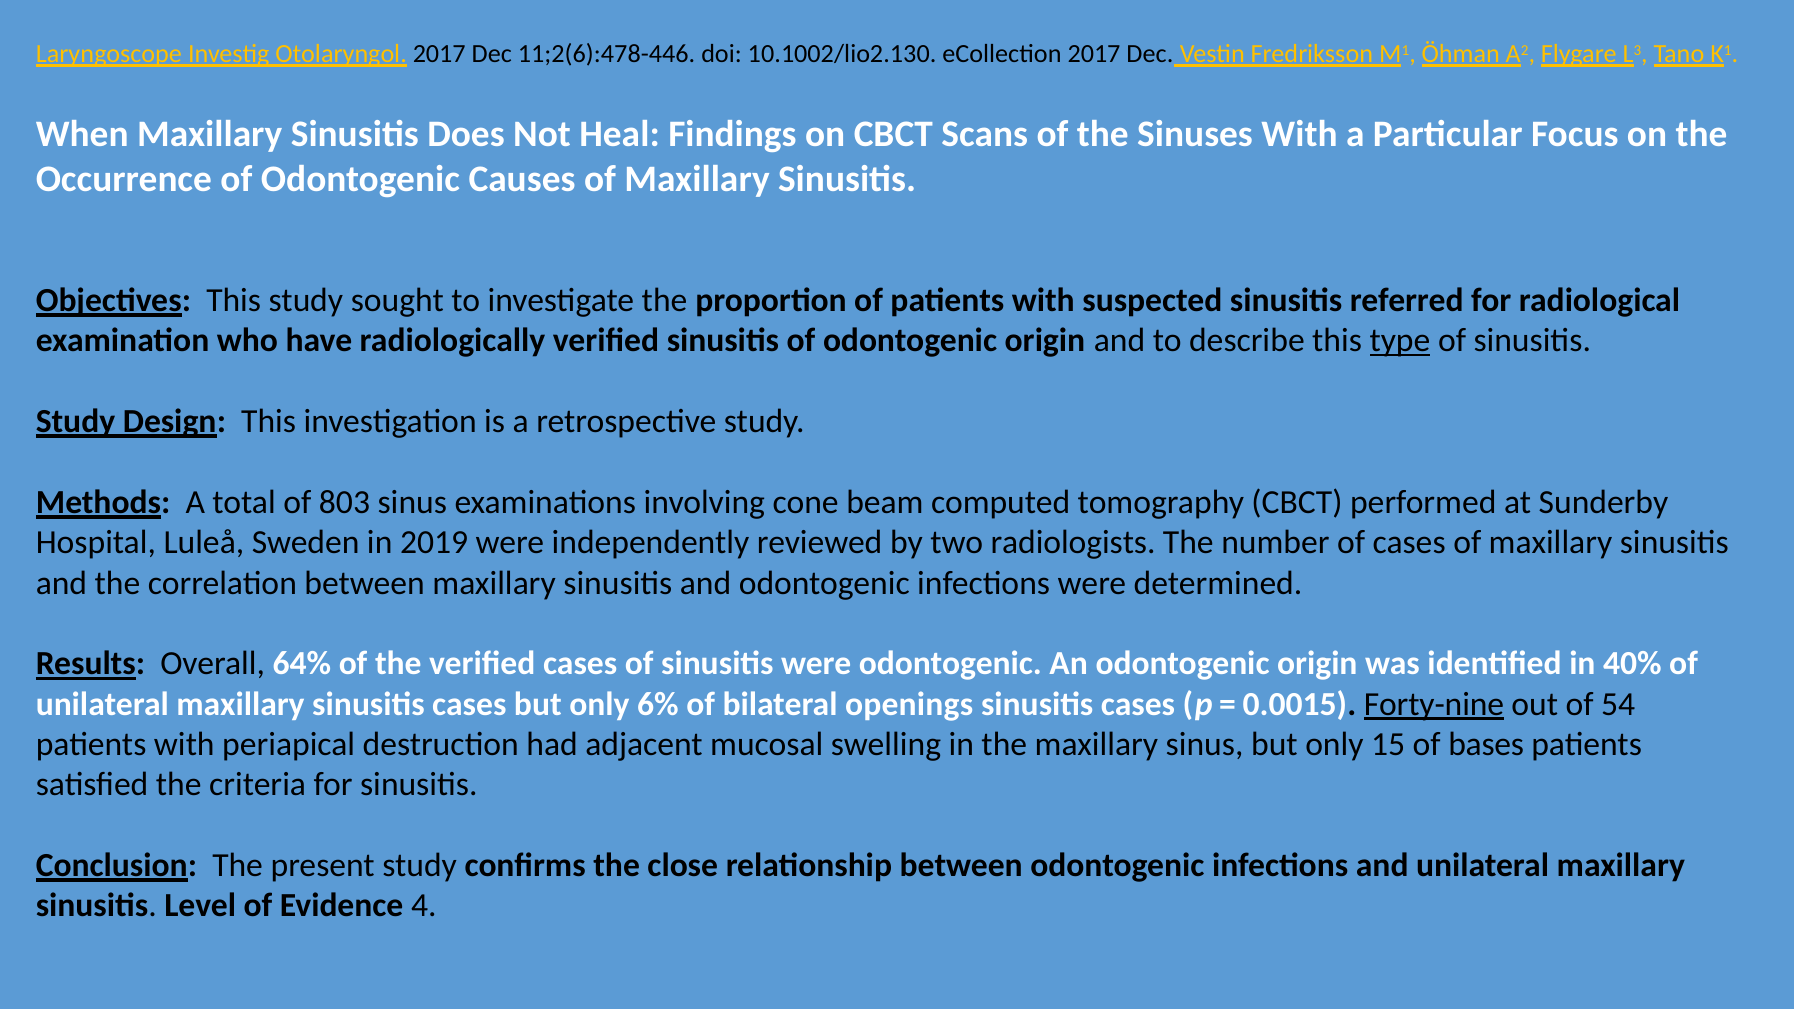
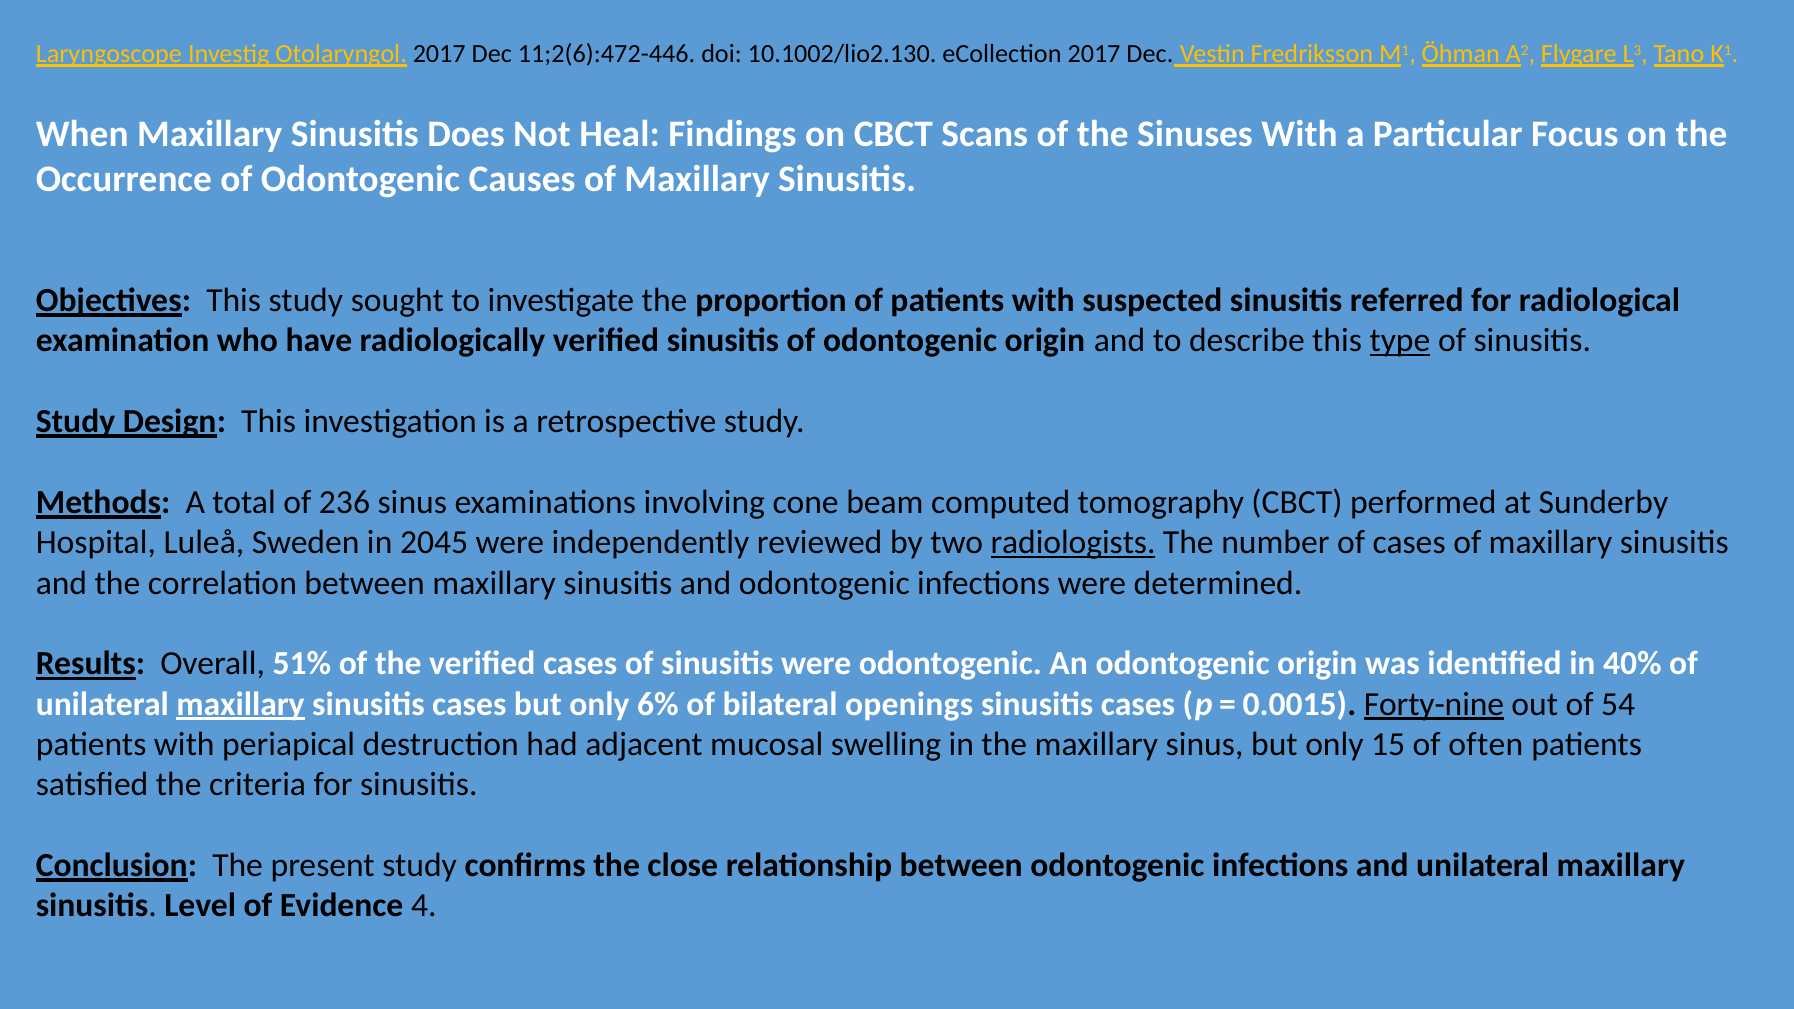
11;2(6):478-446: 11;2(6):478-446 -> 11;2(6):472-446 (607, 54)
803: 803 -> 236 (344, 502)
2019: 2019 -> 2045 (434, 543)
radiologists underline: none -> present (1073, 543)
64%: 64% -> 51% (302, 664)
maxillary underline: none -> present (240, 704)
bases: bases -> often (1486, 744)
